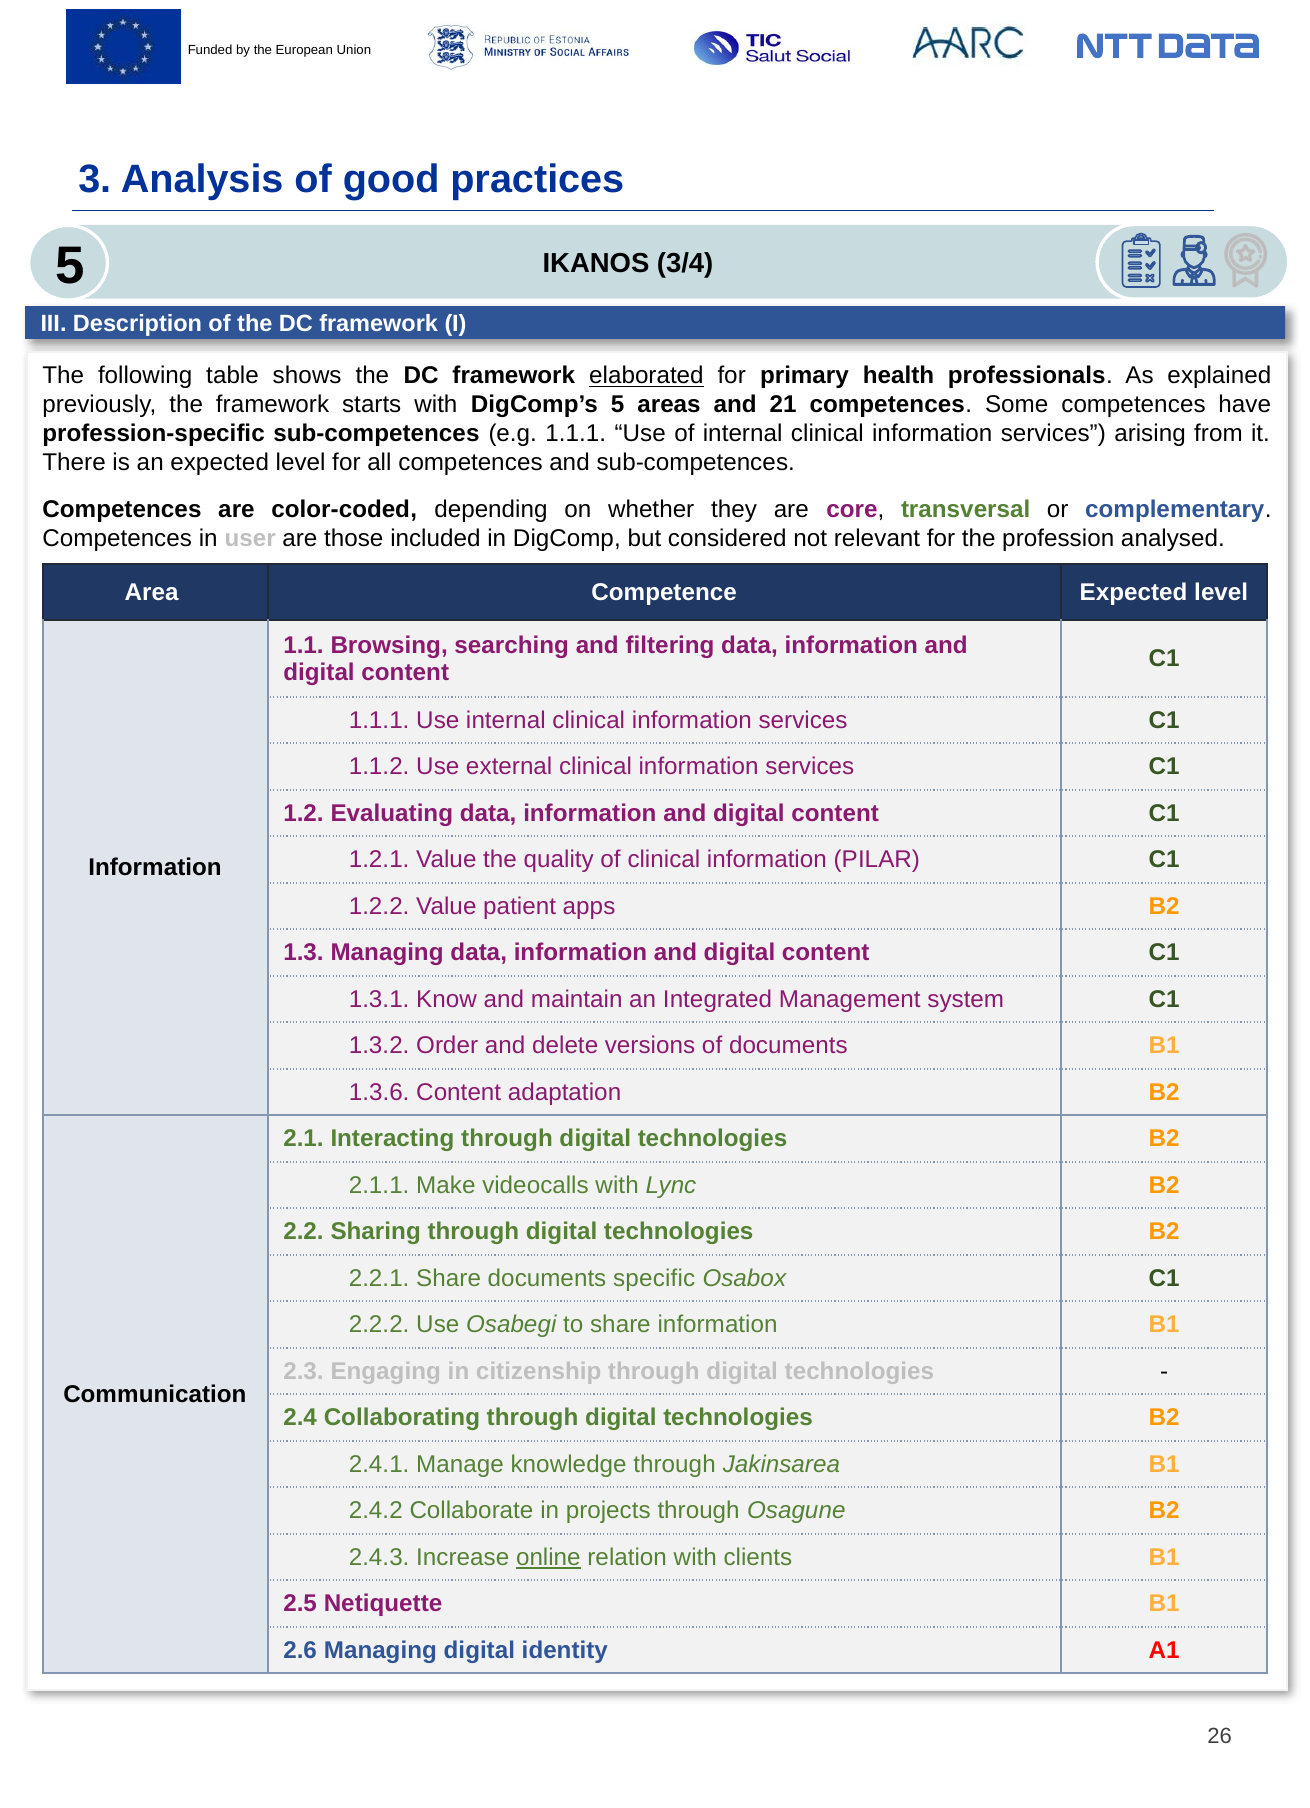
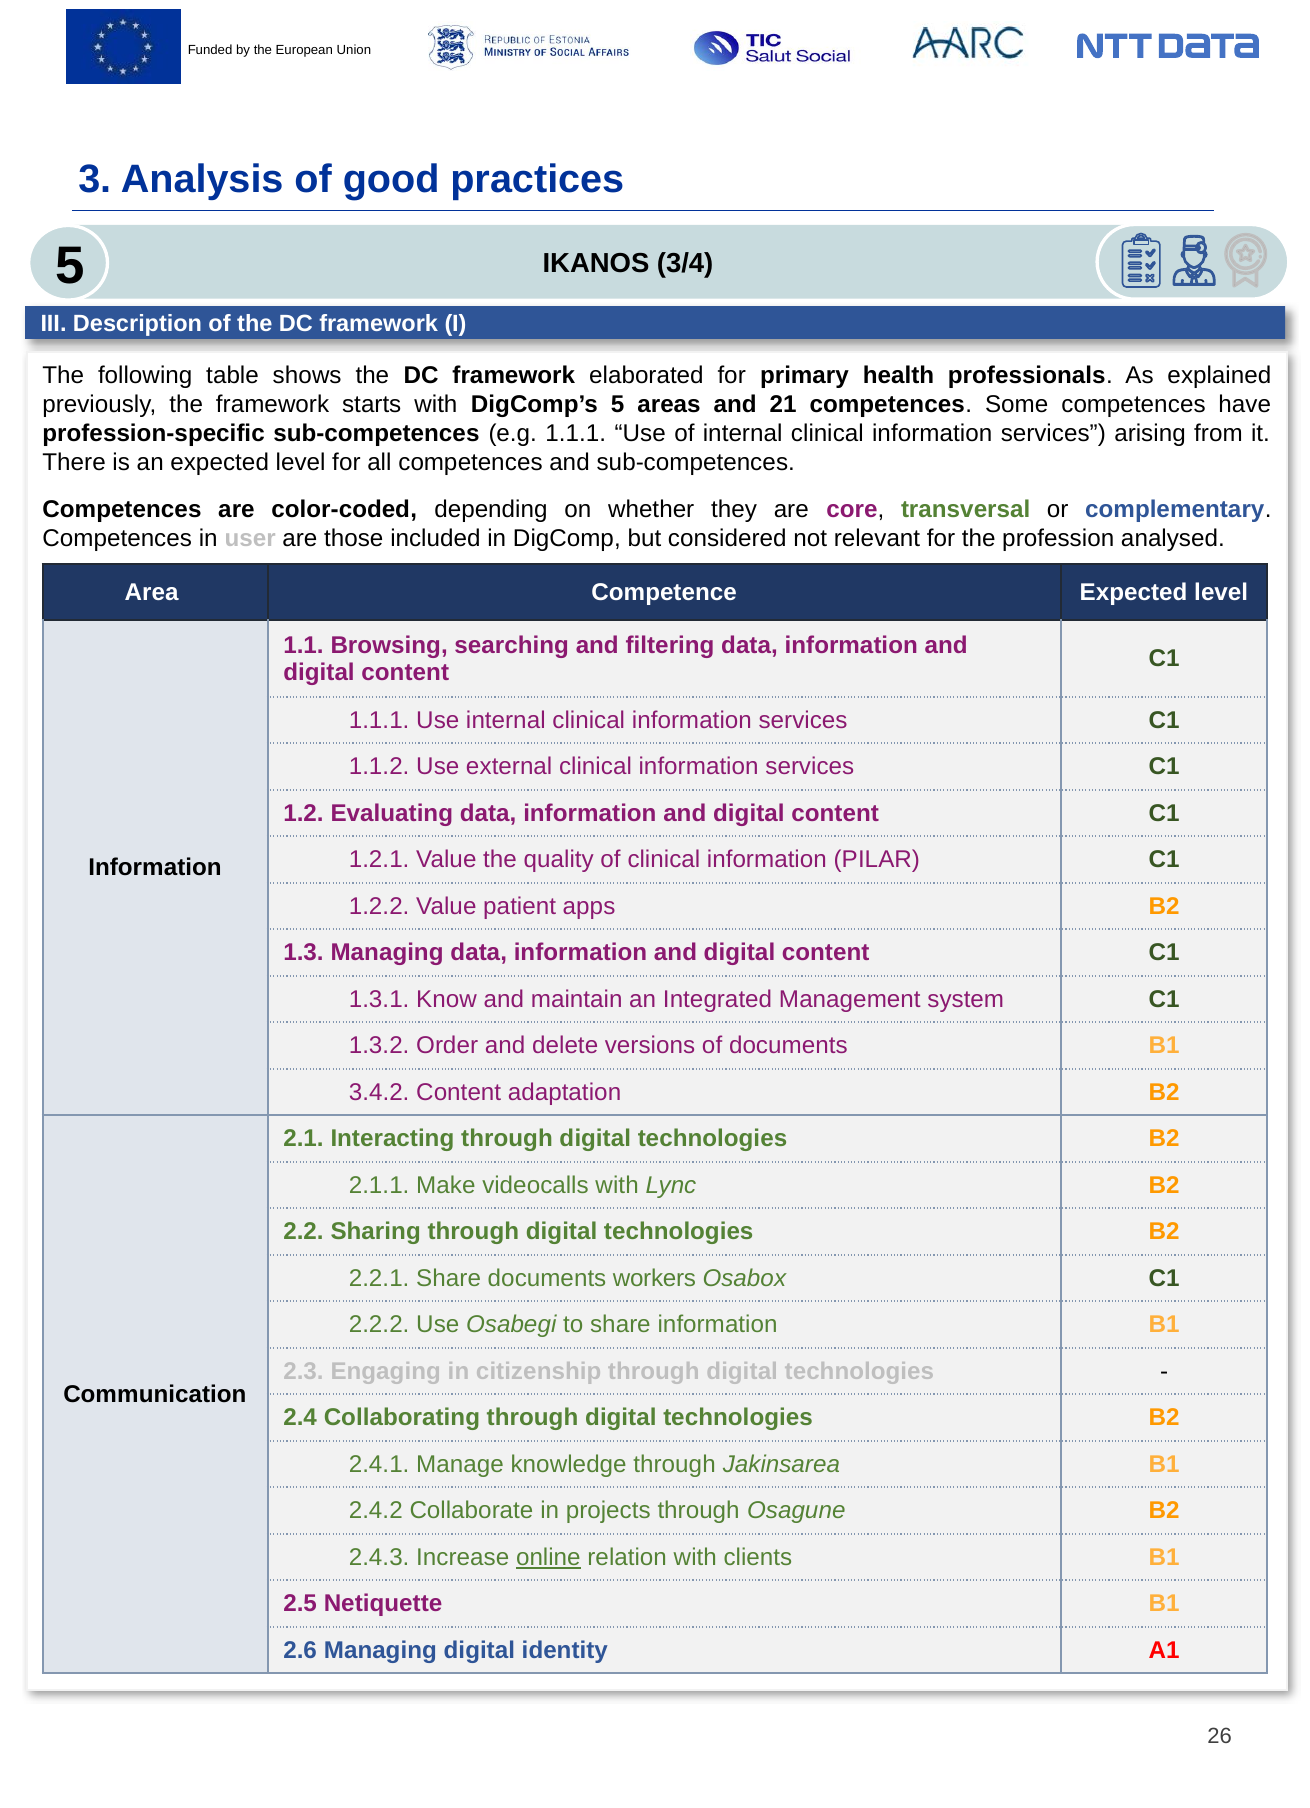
elaborated underline: present -> none (646, 376)
1.3.6: 1.3.6 -> 3.4.2 (379, 1093)
specific: specific -> workers (654, 1279)
